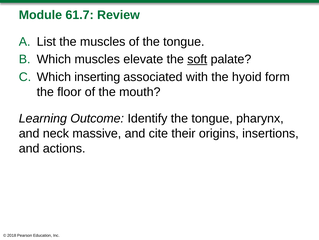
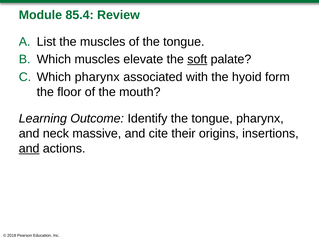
61.7: 61.7 -> 85.4 (80, 15)
Which inserting: inserting -> pharynx (97, 77)
and underline: none -> present (29, 148)
